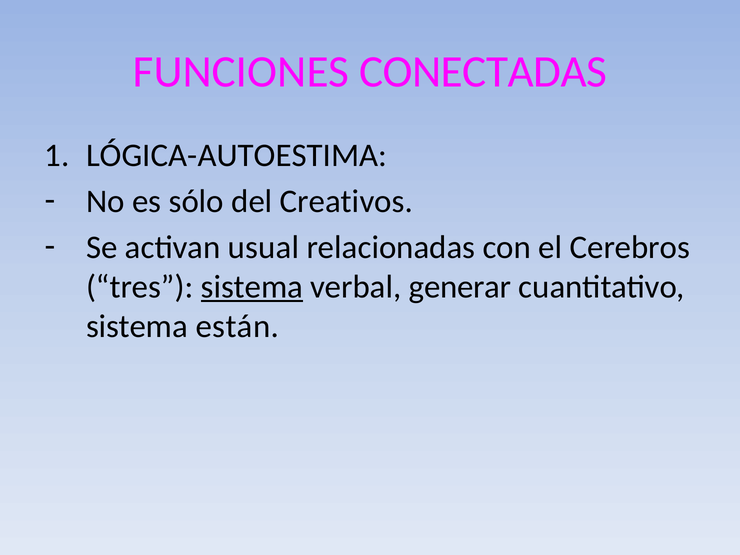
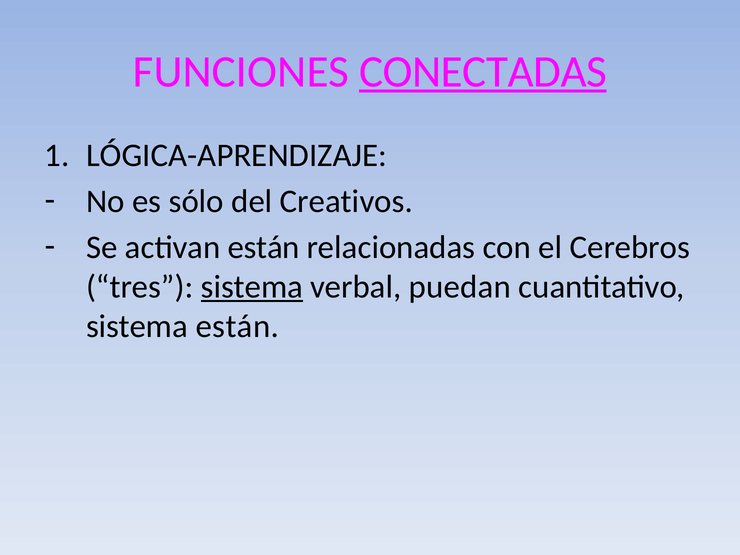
CONECTADAS underline: none -> present (483, 72)
LÓGICA-AUTOESTIMA: LÓGICA-AUTOESTIMA -> LÓGICA-APRENDIZAJE (237, 155)
activan usual: usual -> están (264, 247)
generar: generar -> puedan (460, 287)
